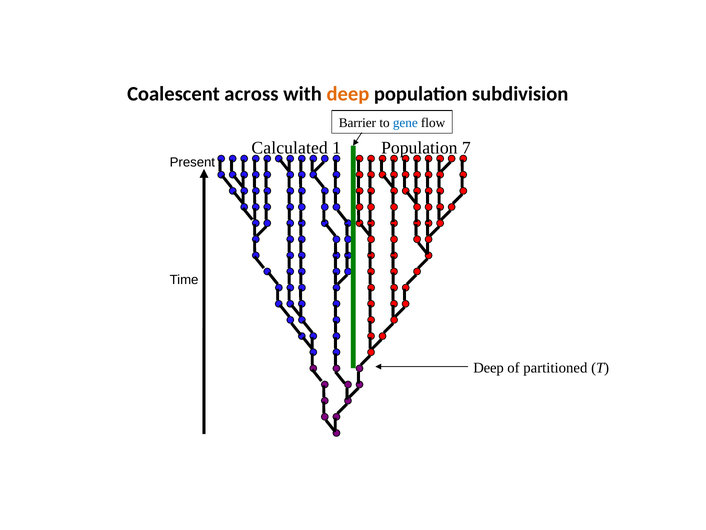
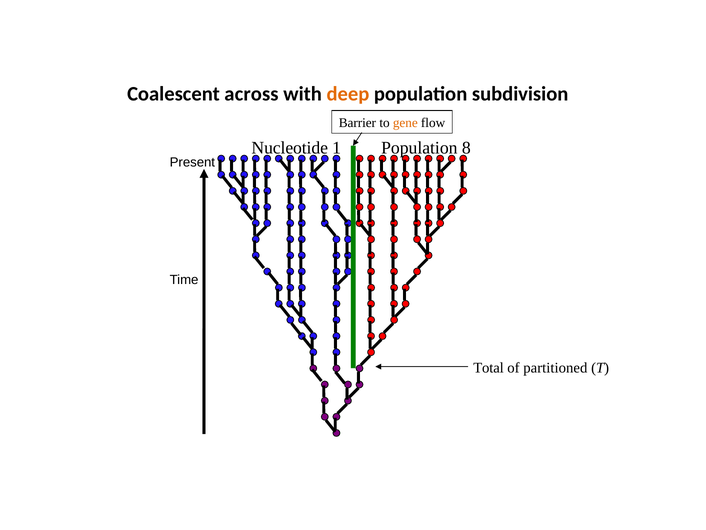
gene colour: blue -> orange (405, 123)
Calculated: Calculated -> Nucleotide (290, 148)
7: 7 -> 8 (466, 148)
Deep: Deep -> Total (489, 367)
